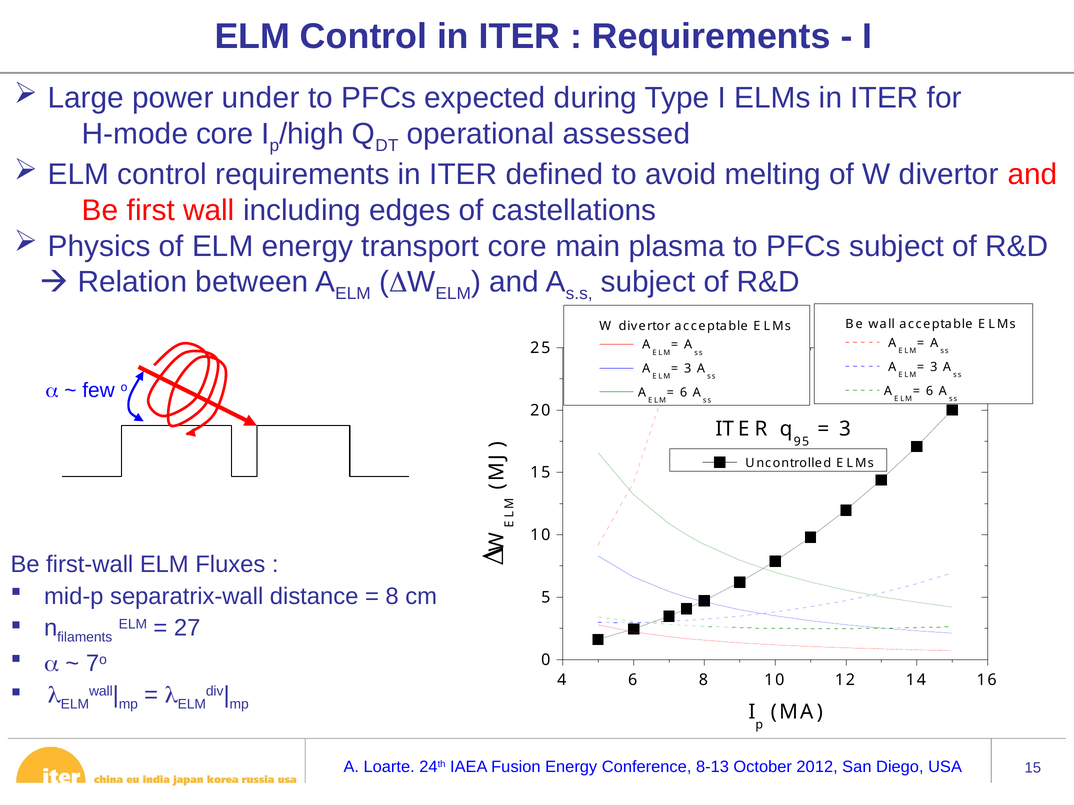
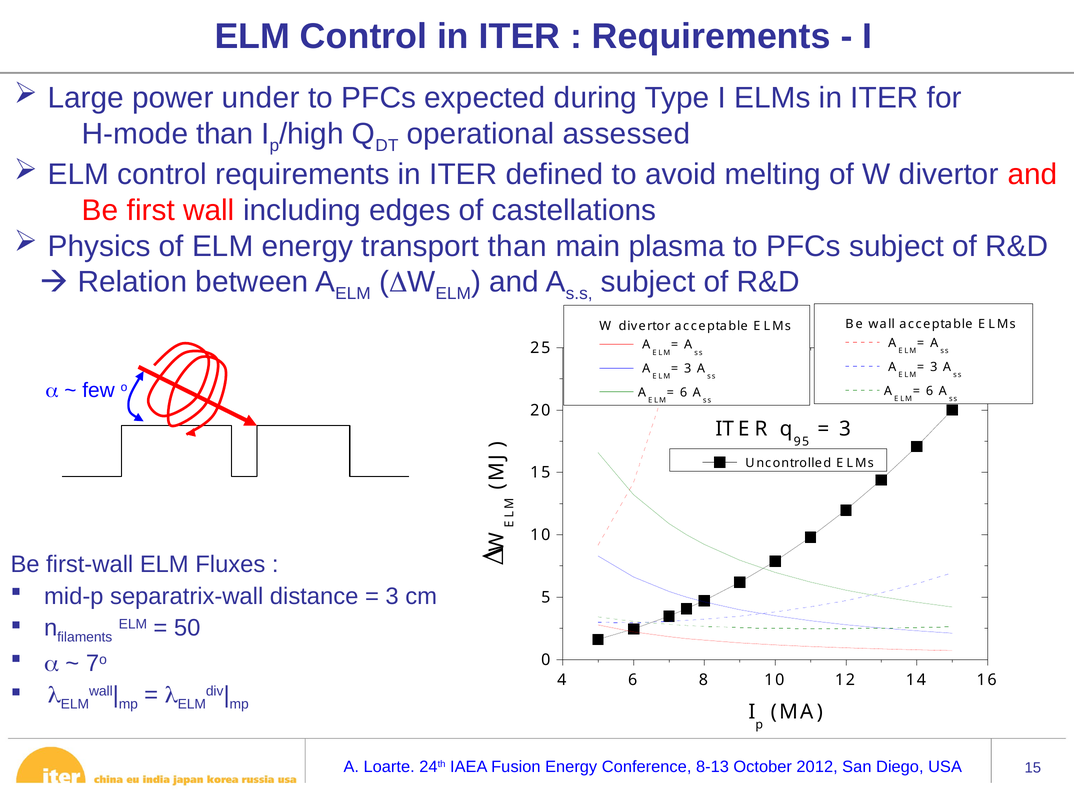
H-mode core: core -> than (225, 134)
transport core: core -> than (517, 246)
8: 8 -> 3 (392, 597)
27: 27 -> 50 (187, 628)
